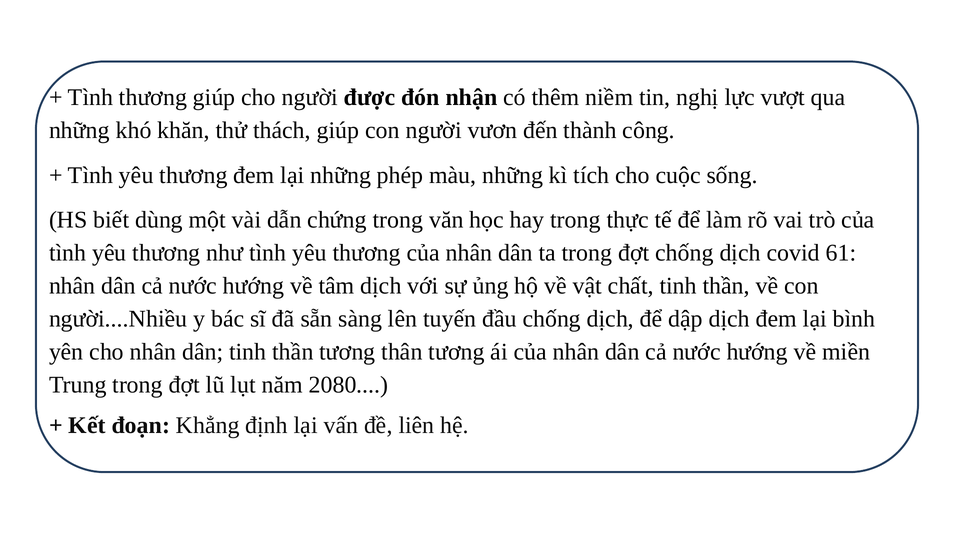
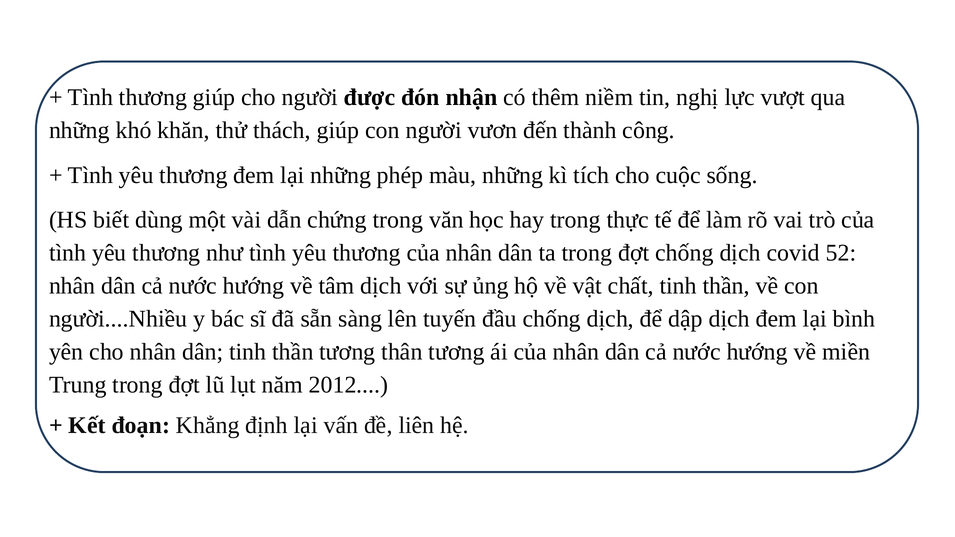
61: 61 -> 52 (841, 253)
2080: 2080 -> 2012 (349, 385)
